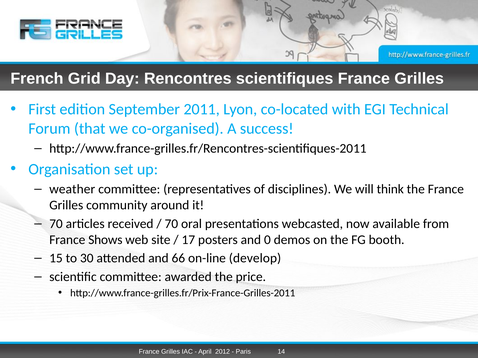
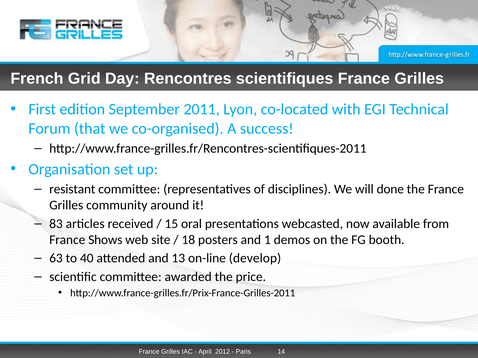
weather: weather -> resistant (72, 190)
think: think -> done (390, 190)
70: 70 -> 83 (56, 224)
70: 70 -> 15 (171, 224)
17: 17 -> 18 (188, 240)
0: 0 -> 1 (267, 240)
15: 15 -> 63 (56, 259)
30: 30 -> 40 (87, 259)
66: 66 -> 13 (178, 259)
